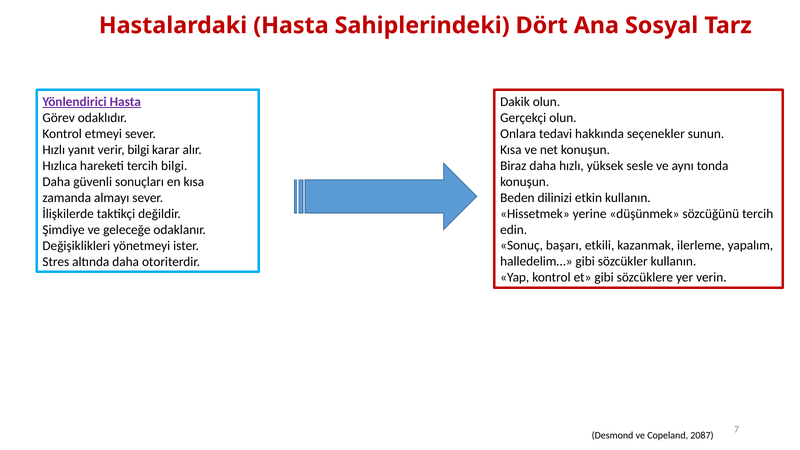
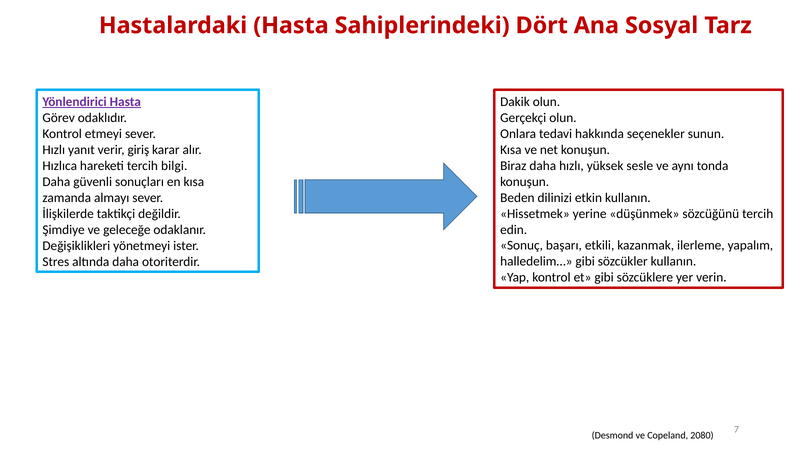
verir bilgi: bilgi -> giriş (138, 150)
2087: 2087 -> 2080 (702, 435)
